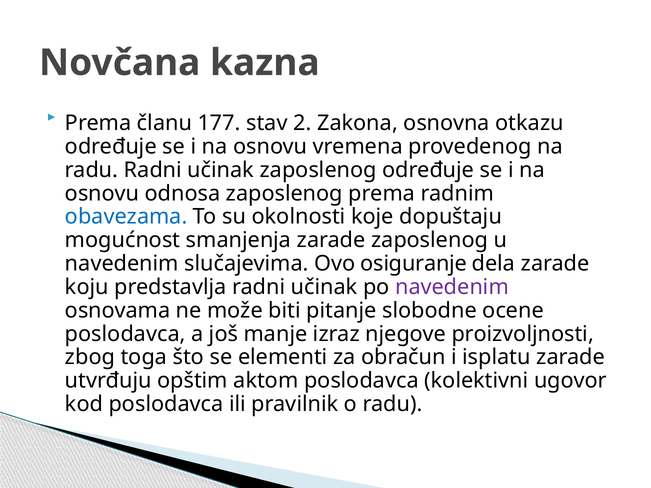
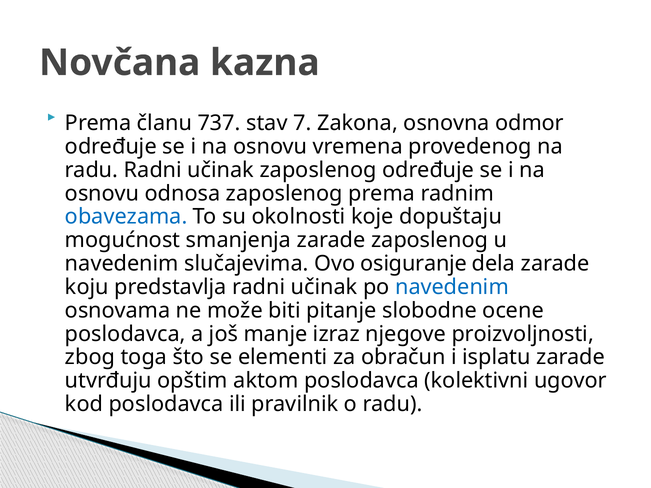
177: 177 -> 737 (219, 123)
2: 2 -> 7 (302, 123)
otkazu: otkazu -> odmor (530, 123)
navedenim colour: purple -> blue (452, 287)
